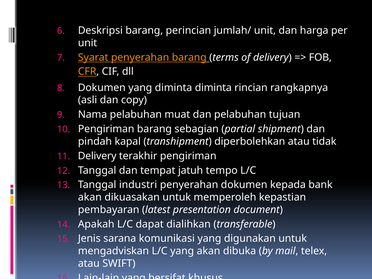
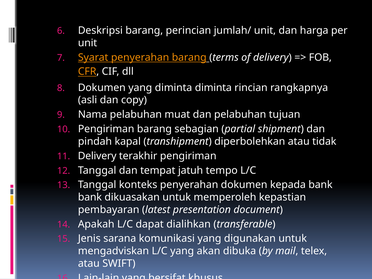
industri: industri -> konteks (138, 185)
akan: akan -> bank (90, 197)
